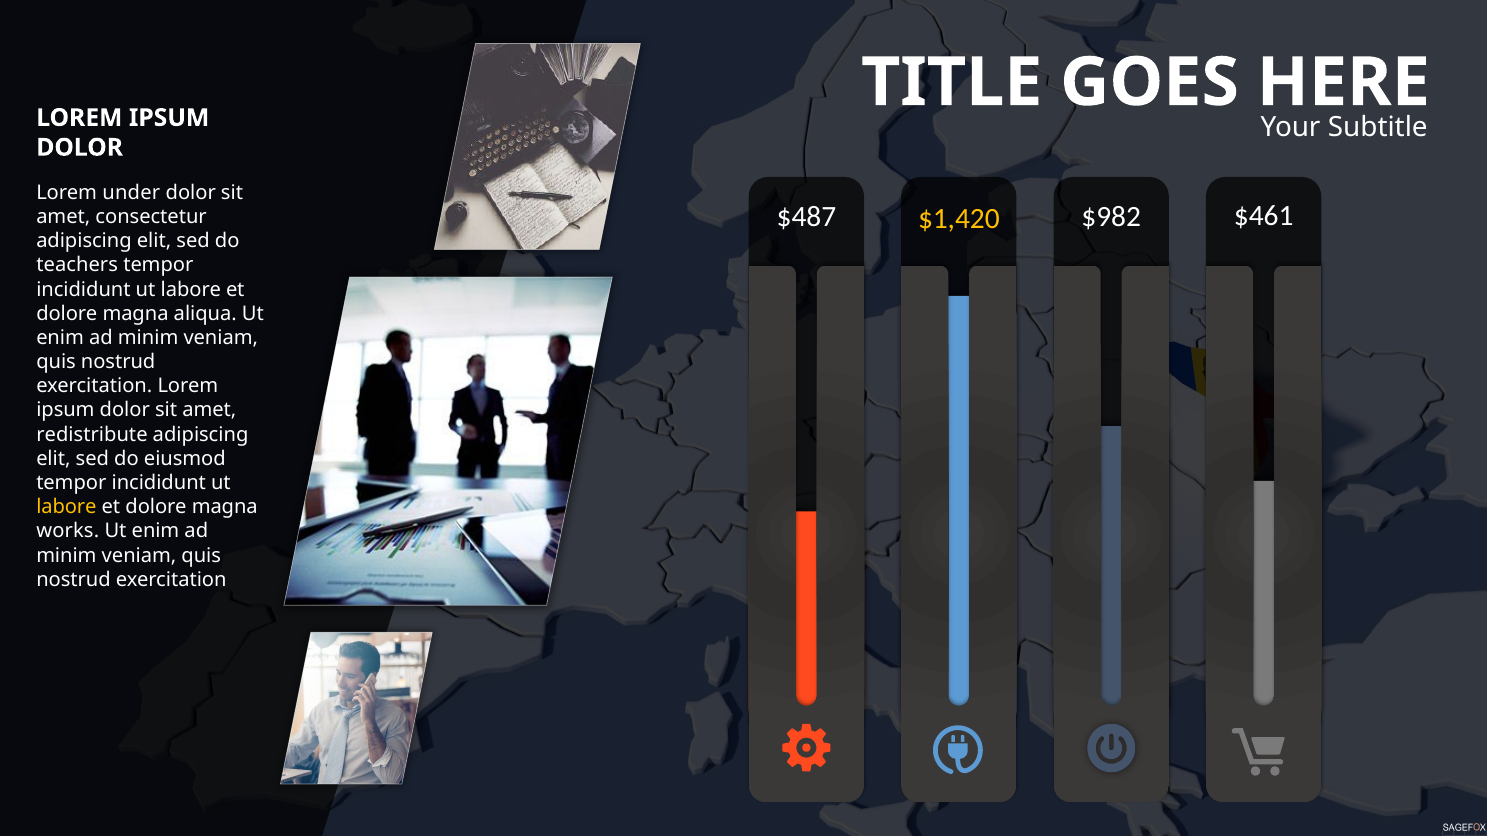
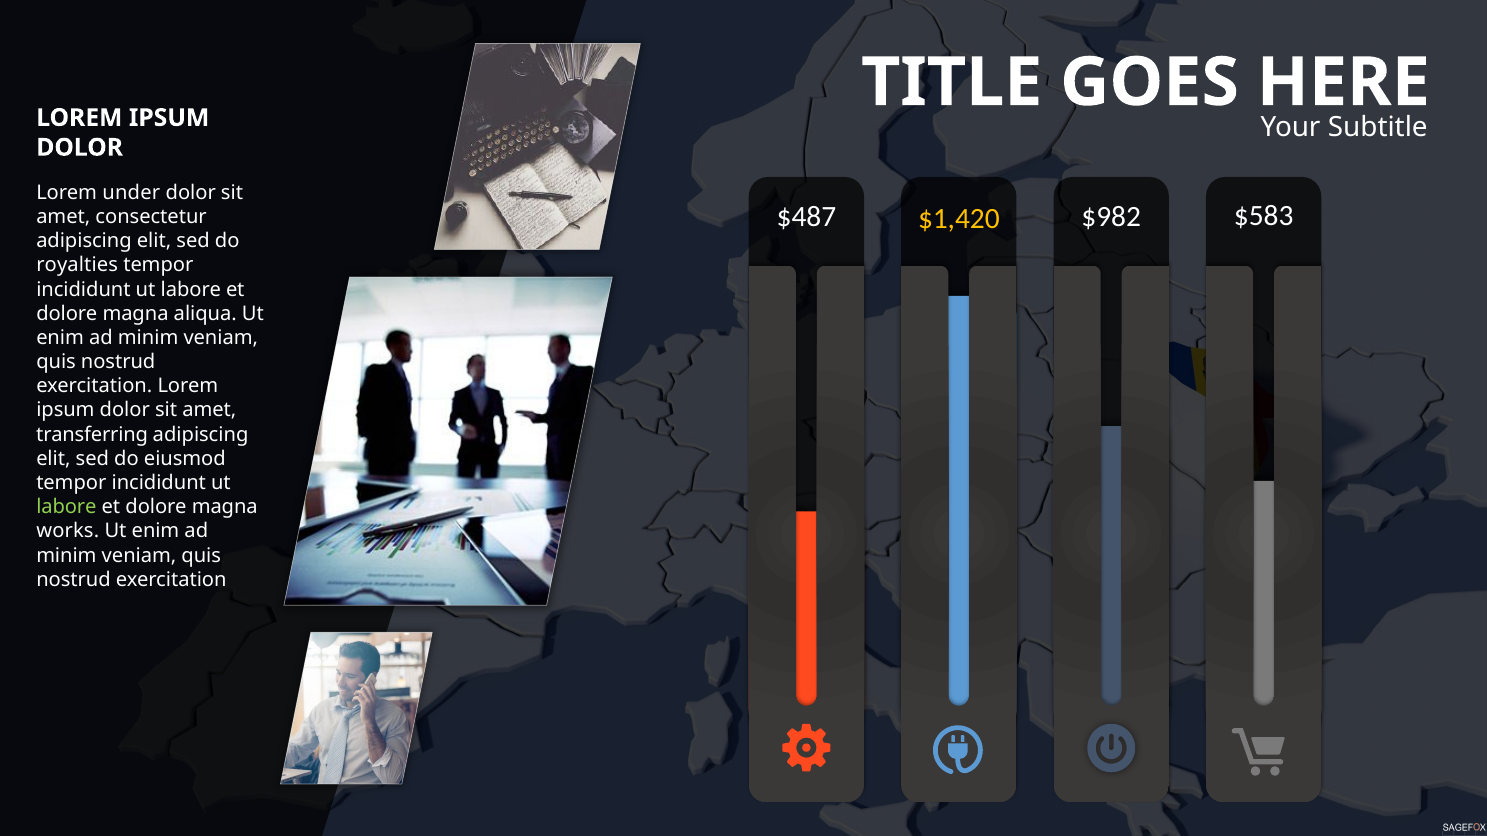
$461: $461 -> $583 (1264, 216)
teachers: teachers -> royalties (77, 265)
redistribute: redistribute -> transferring (92, 435)
labore colour: yellow -> light green (66, 507)
